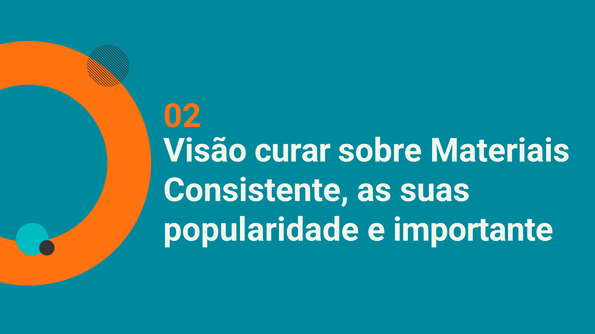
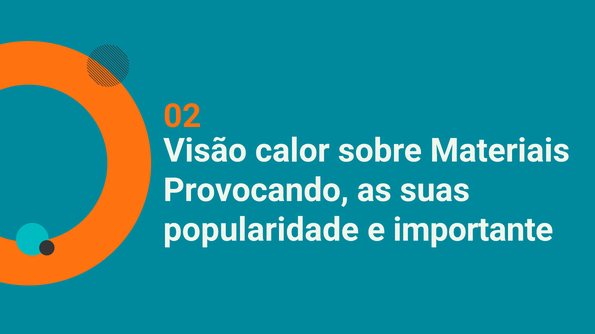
curar: curar -> calor (292, 151)
Consistente: Consistente -> Provocando (256, 191)
